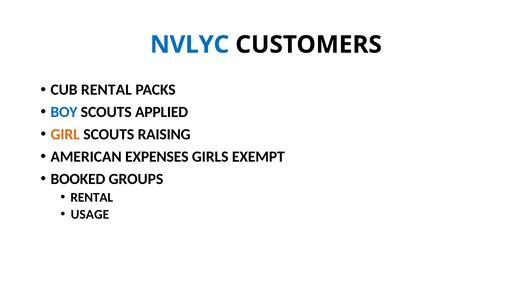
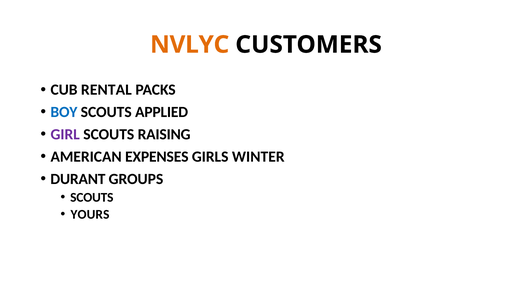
NVLYC colour: blue -> orange (190, 45)
GIRL colour: orange -> purple (65, 135)
EXEMPT: EXEMPT -> WINTER (258, 157)
BOOKED: BOOKED -> DURANT (78, 179)
RENTAL: RENTAL -> SCOUTS (92, 198)
USAGE: USAGE -> YOURS (90, 215)
